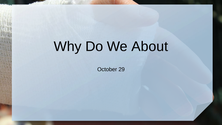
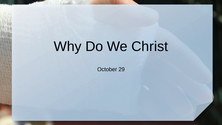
About: About -> Christ (150, 47)
